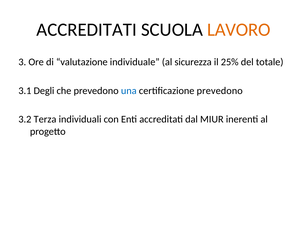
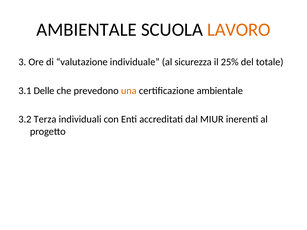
ACCREDITATI: ACCREDITATI -> AMBIENTALE (87, 30)
Degli: Degli -> Delle (44, 91)
una colour: blue -> orange (129, 91)
certificazione prevedono: prevedono -> ambientale (220, 91)
